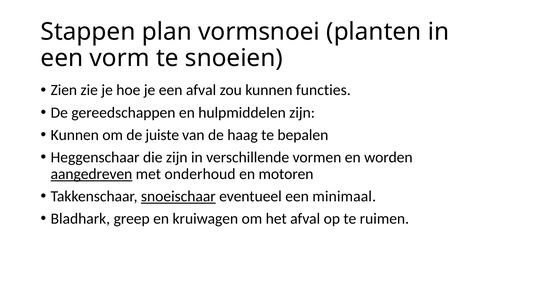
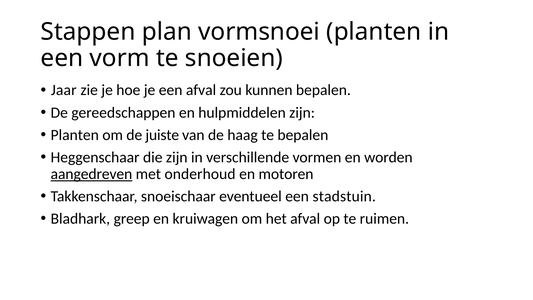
Zien: Zien -> Jaar (64, 90)
kunnen functies: functies -> bepalen (323, 90)
Kunnen: Kunnen -> Planten (75, 135)
snoeischaar underline: present -> none (178, 196)
minimaal: minimaal -> stadstuin (344, 196)
